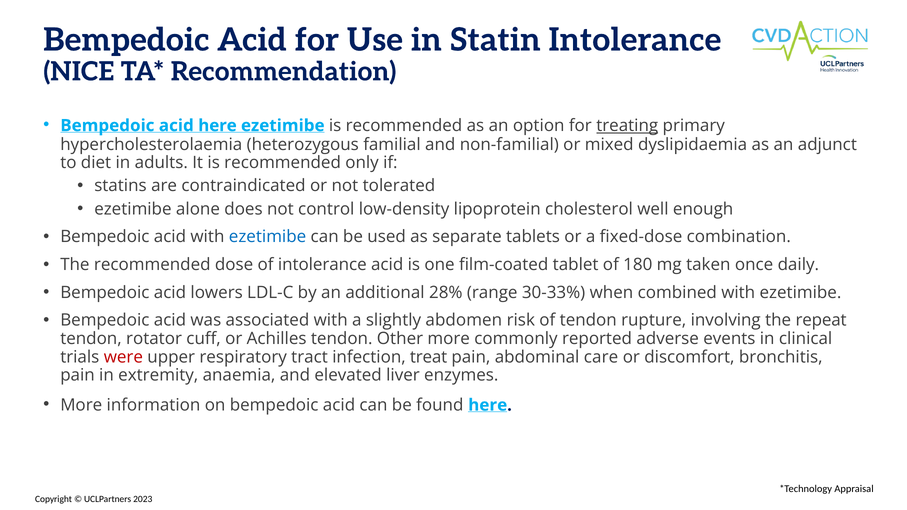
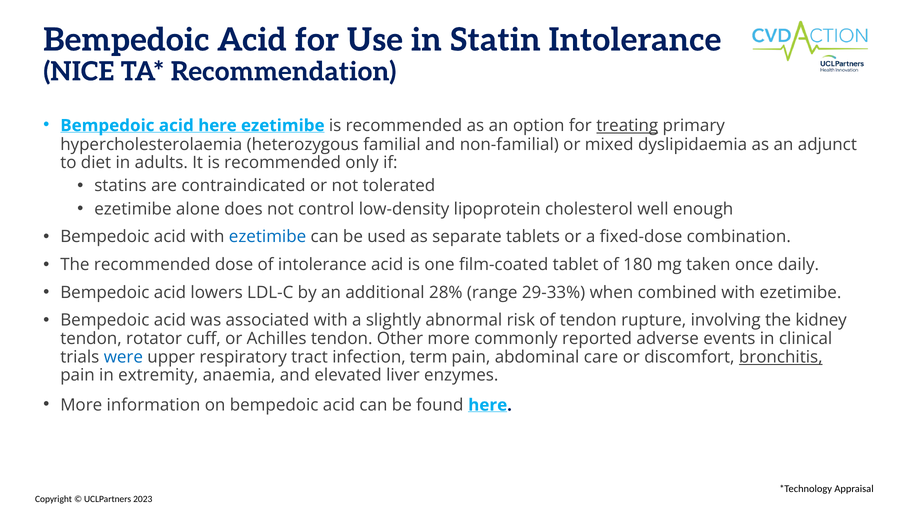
30-33%: 30-33% -> 29-33% (554, 293)
abdomen: abdomen -> abnormal (464, 320)
repeat: repeat -> kidney (821, 320)
were colour: red -> blue (123, 357)
treat: treat -> term (429, 357)
bronchitis underline: none -> present (781, 357)
